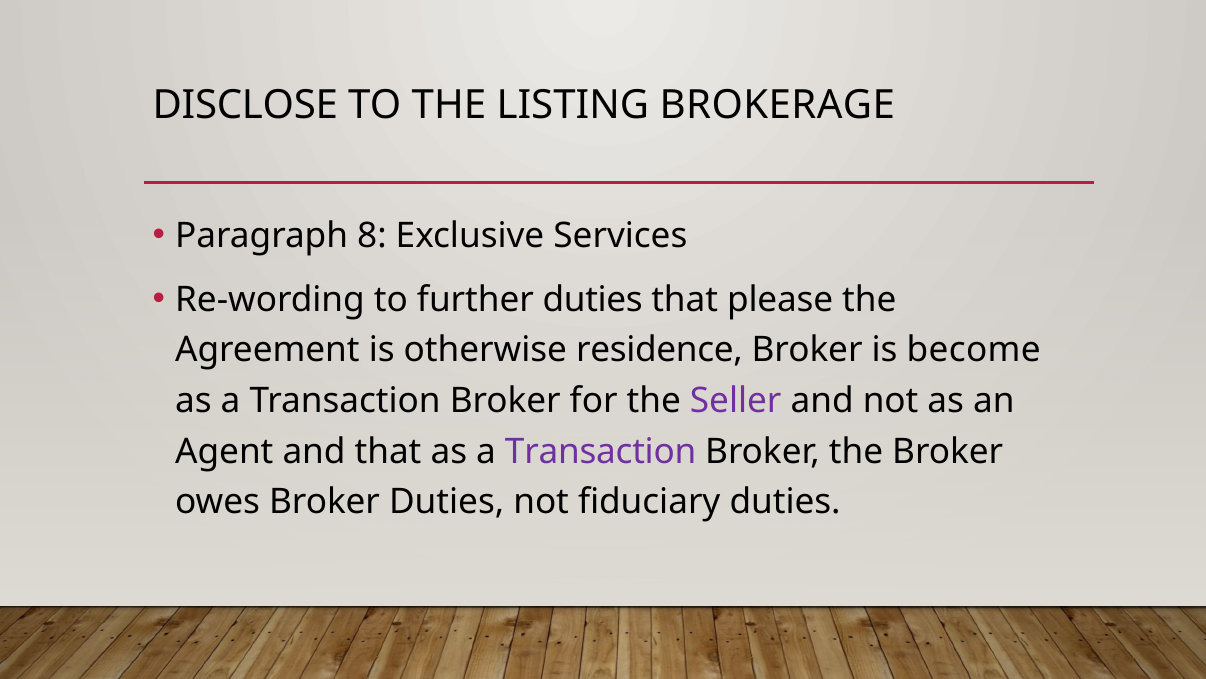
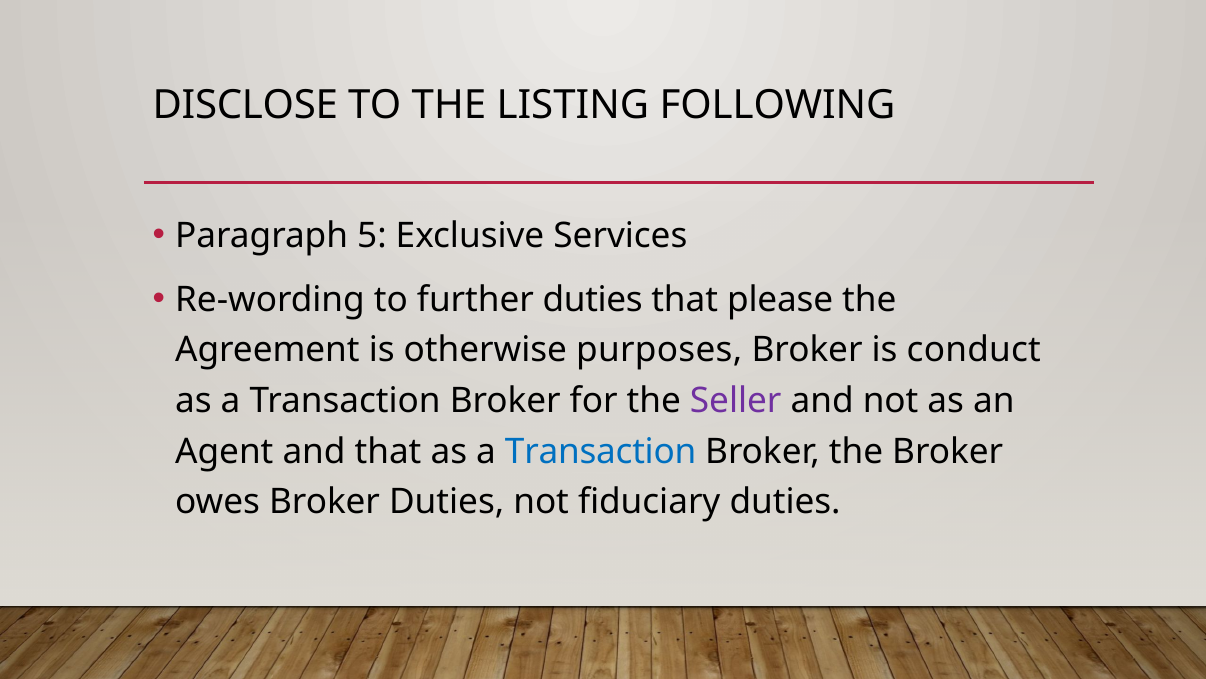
BROKERAGE: BROKERAGE -> FOLLOWING (778, 106)
8: 8 -> 5 (372, 236)
residence: residence -> purposes (659, 350)
become: become -> conduct (974, 350)
Transaction colour: purple -> blue (601, 451)
